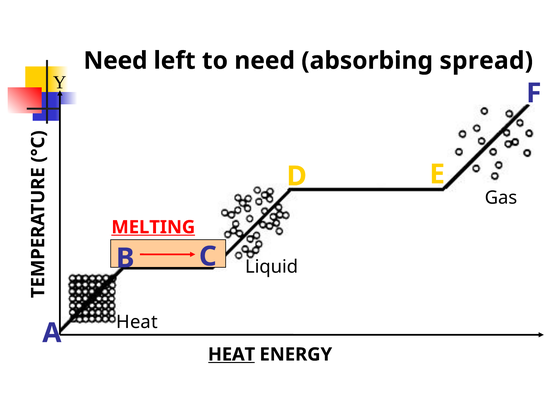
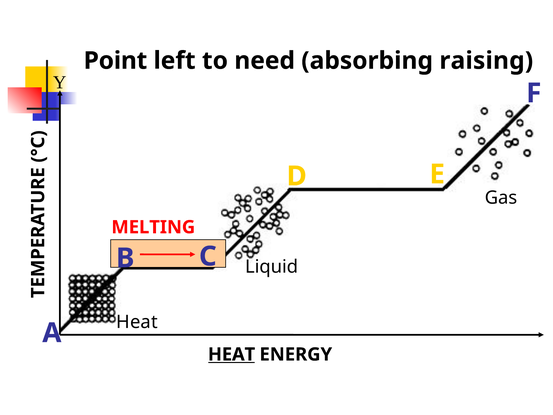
Need: Need -> Point (115, 61)
spread: spread -> raising (486, 61)
MELTING underline: present -> none (153, 227)
